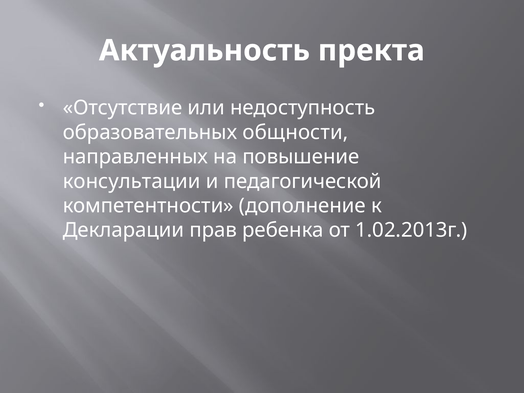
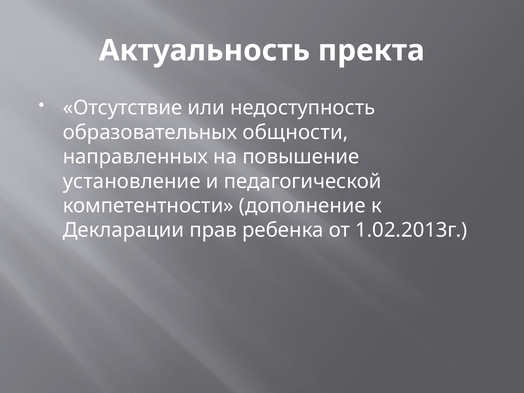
консультации: консультации -> установление (132, 181)
